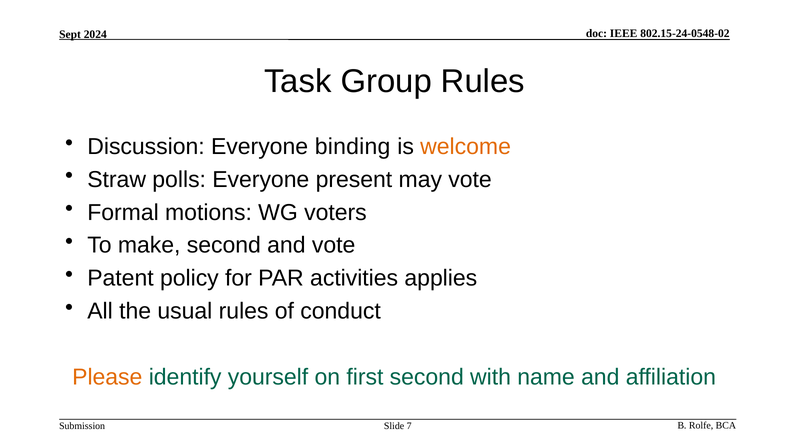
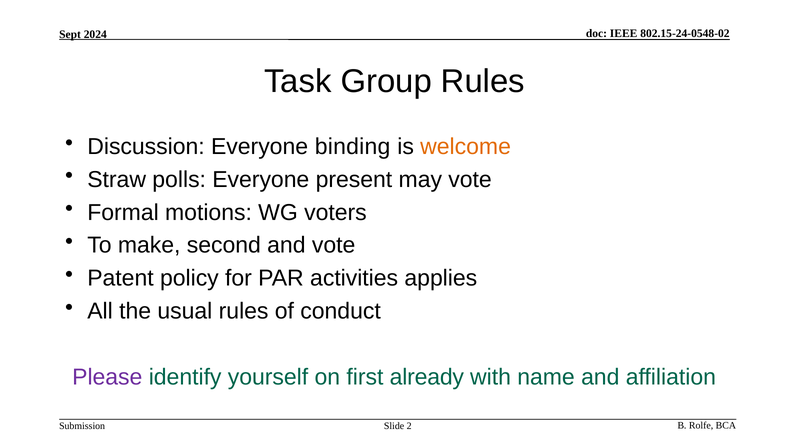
Please colour: orange -> purple (107, 377)
first second: second -> already (427, 377)
7: 7 -> 2 (409, 426)
